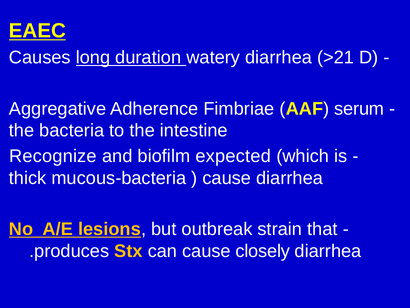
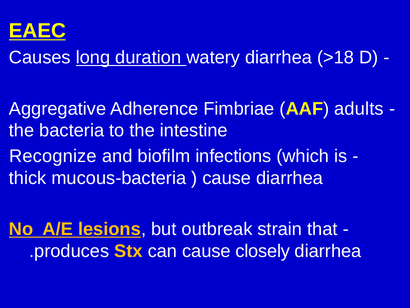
>21: >21 -> >18 (336, 57)
serum: serum -> adults (359, 108)
expected: expected -> infections (233, 156)
